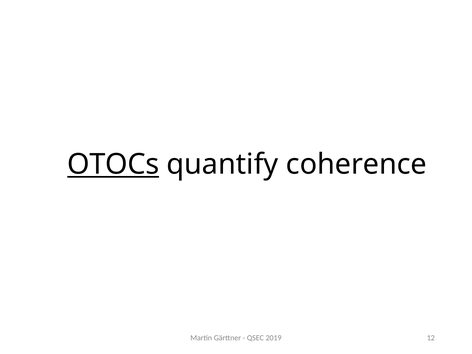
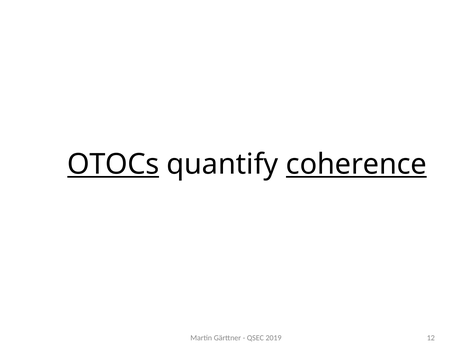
coherence underline: none -> present (356, 164)
